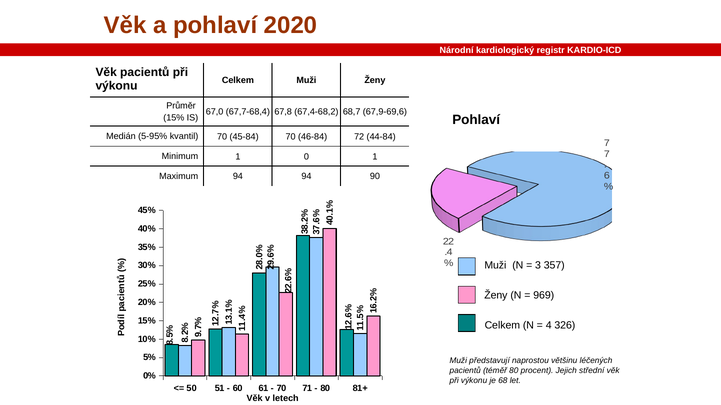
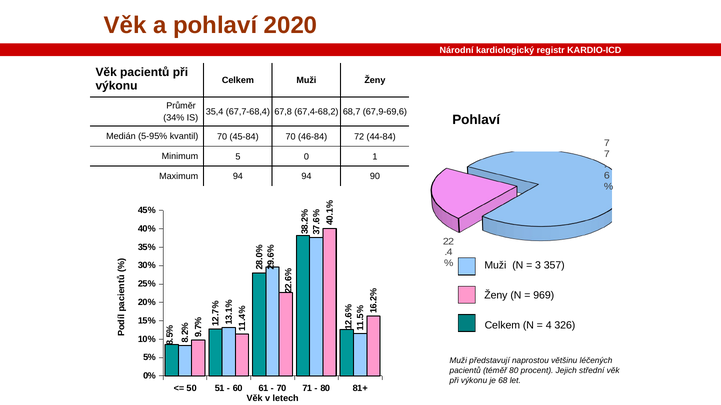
67,0: 67,0 -> 35,4 (215, 112)
15%: 15% -> 34% (174, 118)
Minimum 1: 1 -> 5 (238, 157)
